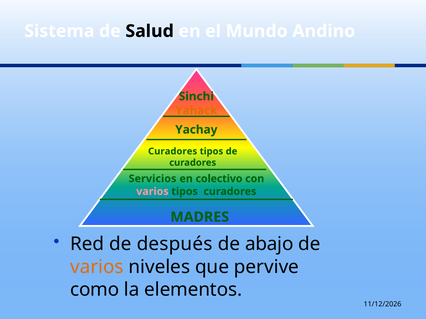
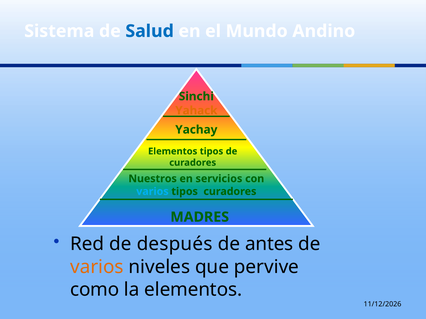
Salud colour: black -> blue (150, 31)
Curadores: Curadores -> Elementos (173, 152)
Servicios: Servicios -> Nuestros (153, 179)
colectivo: colectivo -> servicios (219, 179)
varios colour: pink -> light blue (152, 192)
abajo: abajo -> antes (269, 244)
